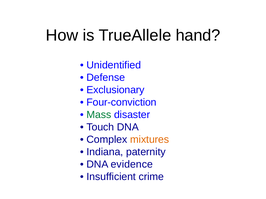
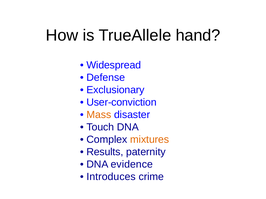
Unidentified: Unidentified -> Widespread (114, 65)
Four-conviction: Four-conviction -> User-conviction (122, 103)
Mass colour: green -> orange (99, 115)
Indiana: Indiana -> Results (105, 152)
Insufficient: Insufficient -> Introduces (111, 177)
